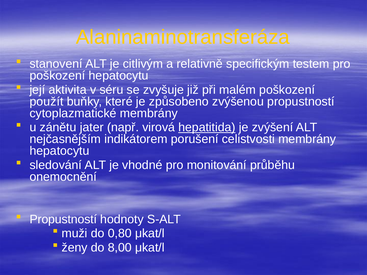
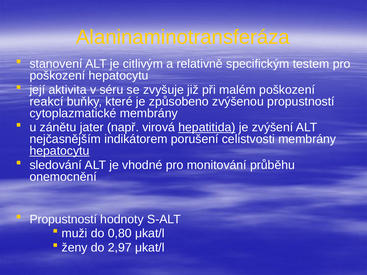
použít: použít -> reakcí (46, 102)
hepatocytu underline: none -> present (59, 151)
8,00: 8,00 -> 2,97 (120, 248)
